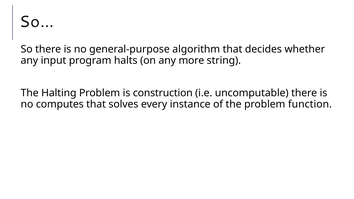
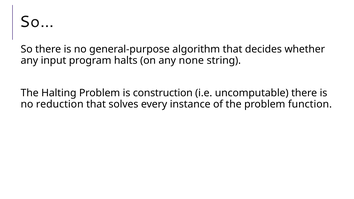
more: more -> none (191, 60)
computes: computes -> reduction (60, 104)
